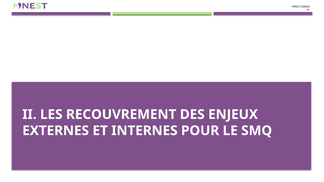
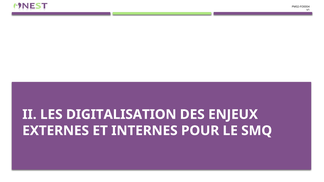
RECOUVREMENT: RECOUVREMENT -> DIGITALISATION (121, 115)
